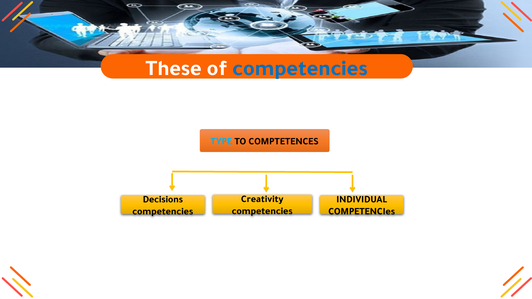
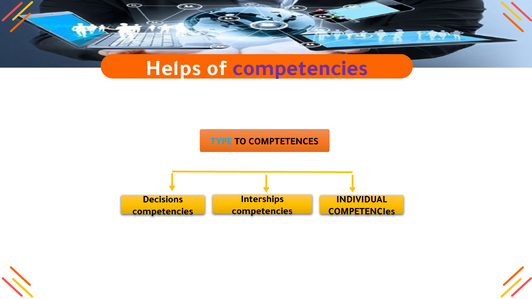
These: These -> Helps (174, 68)
competencies colour: blue -> purple (300, 68)
Creativity: Creativity -> Interships (262, 199)
